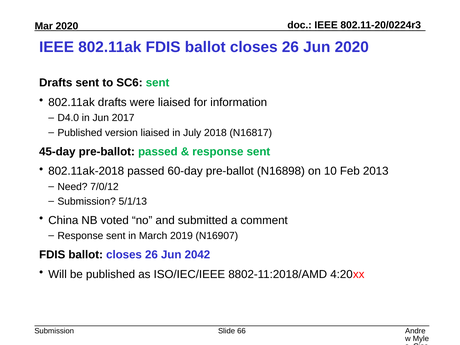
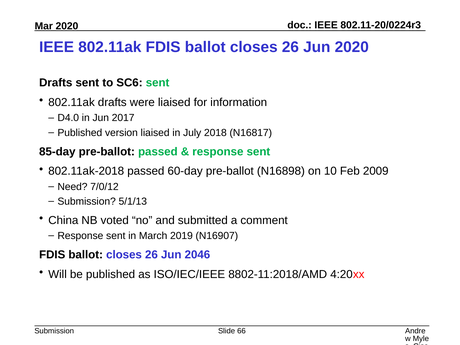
45-day: 45-day -> 85-day (57, 152)
2013: 2013 -> 2009 (376, 171)
2042: 2042 -> 2046 (197, 255)
